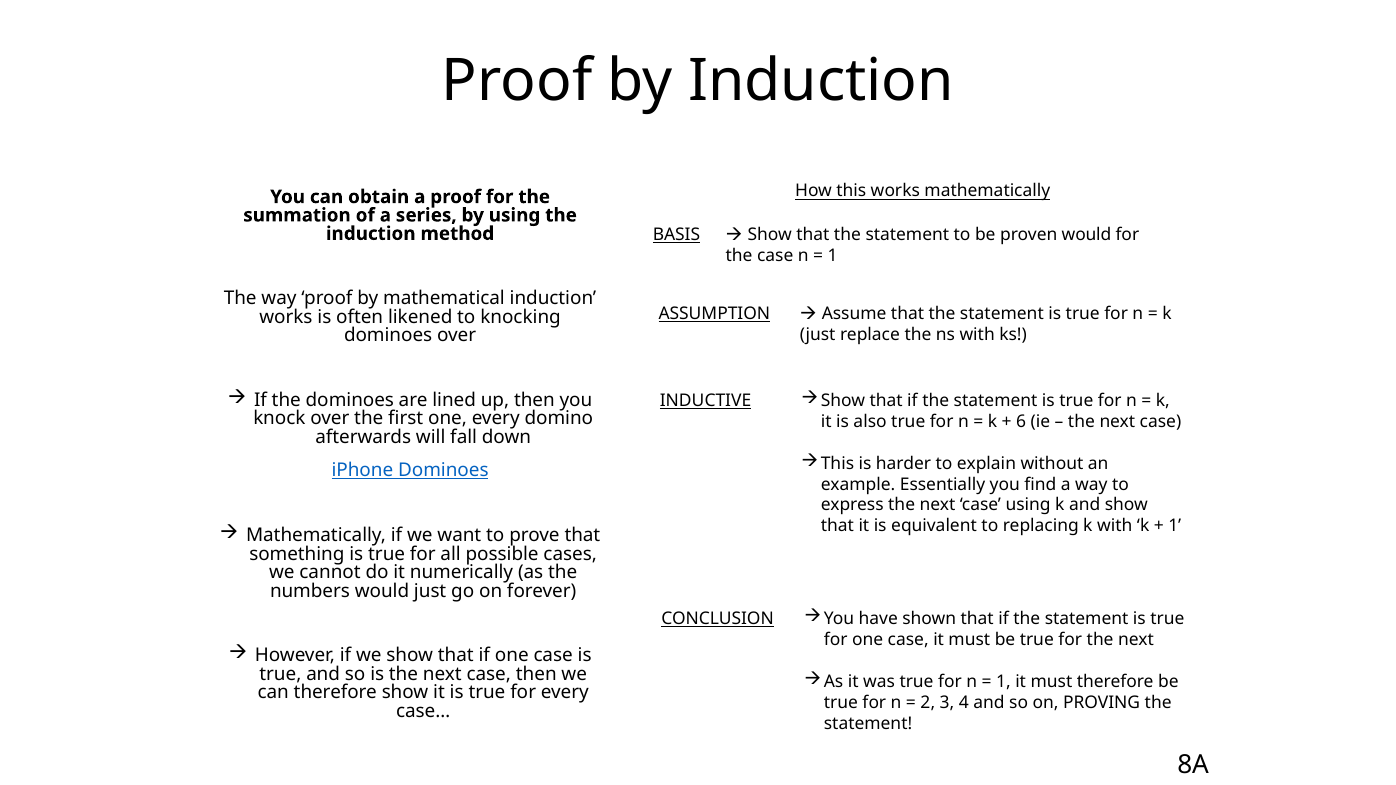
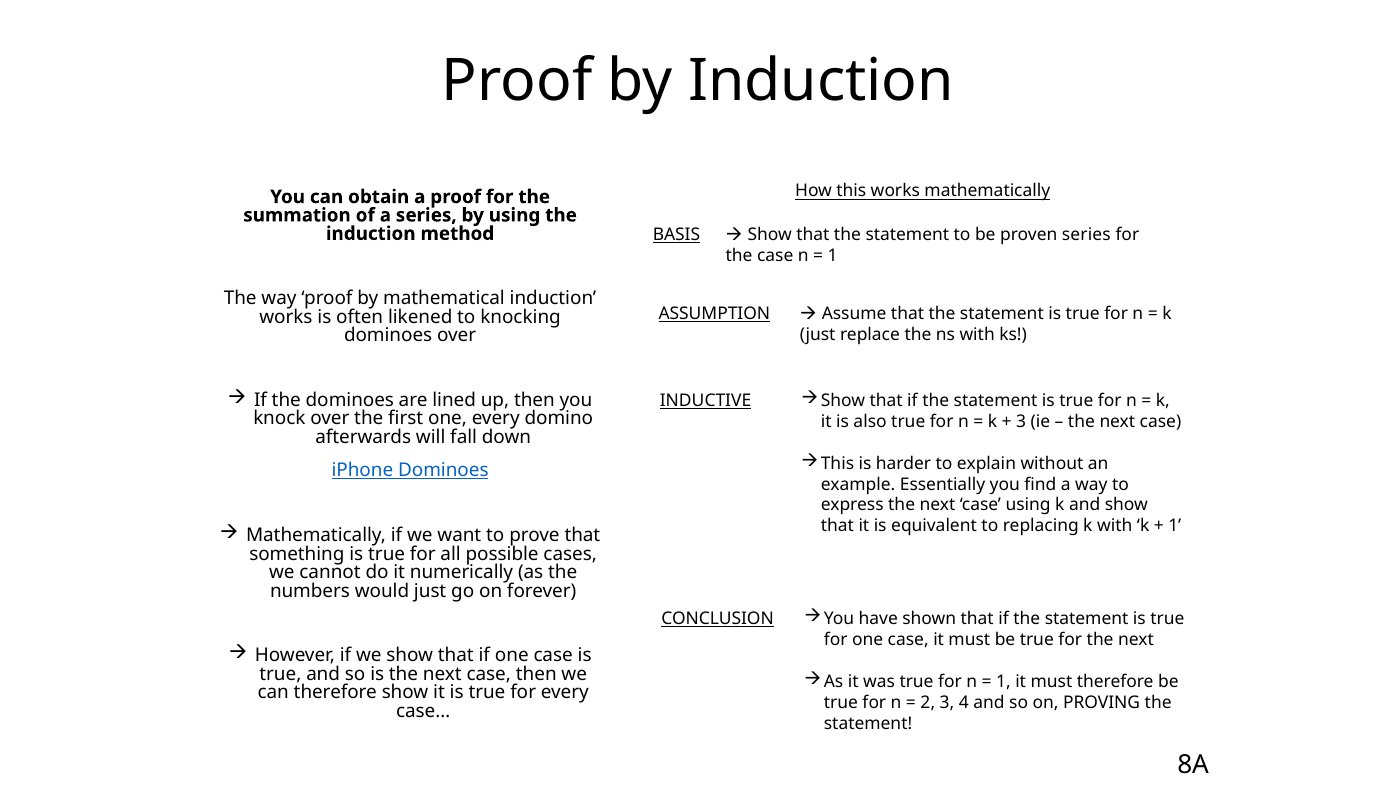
proven would: would -> series (1086, 235)
6: 6 -> 3 (1021, 422)
